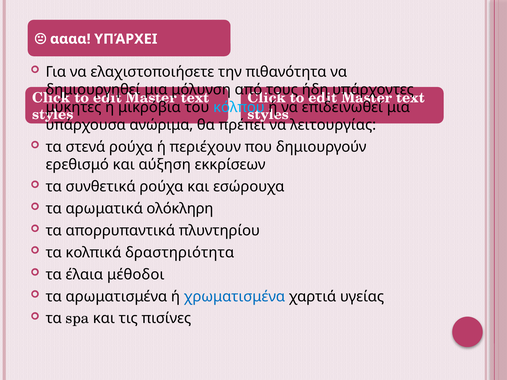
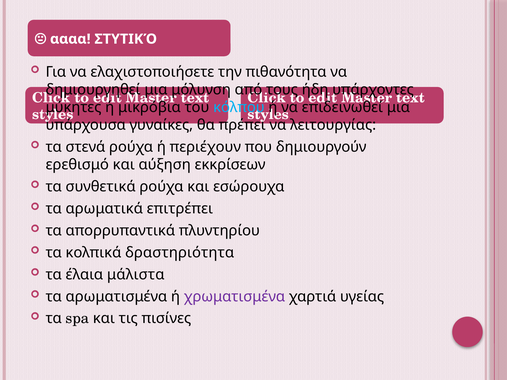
ΥΠΆΡΧΕΙ: ΥΠΆΡΧΕΙ -> ΣΤΥΤΙΚΌ (126, 39)
ανώριμα: ανώριμα -> γυναίκες (161, 125)
ολόκληρη: ολόκληρη -> επιτρέπει (180, 209)
μέθοδοι: μέθοδοι -> μάλιστα (136, 275)
χρωματισμένα colour: blue -> purple (234, 297)
